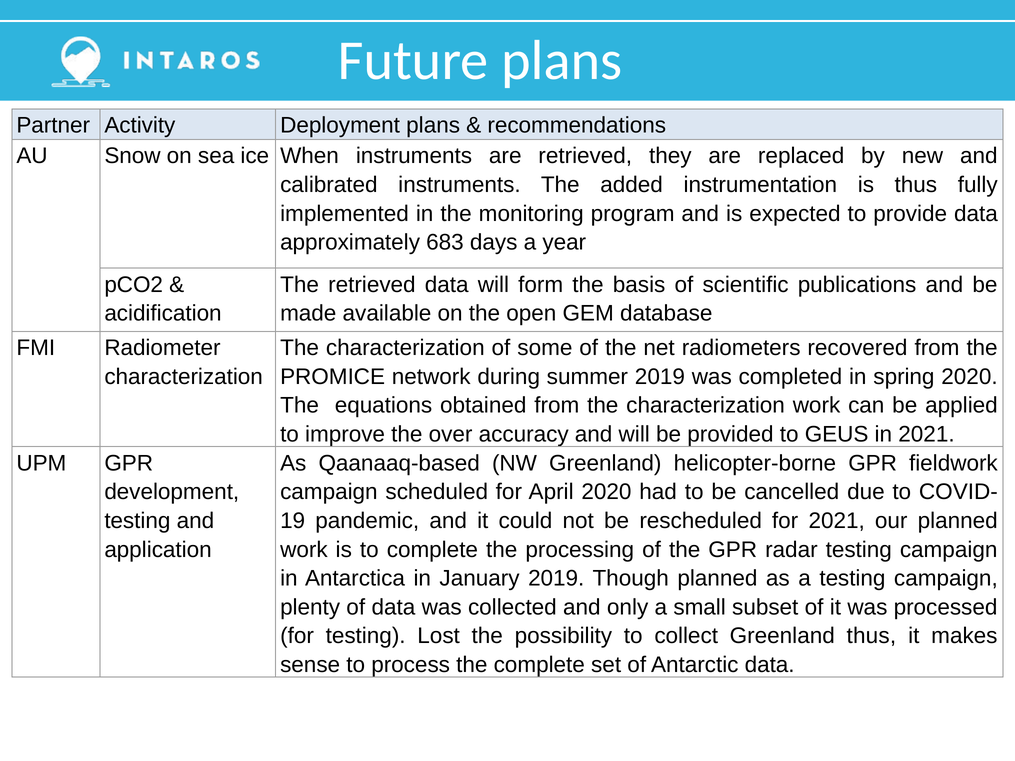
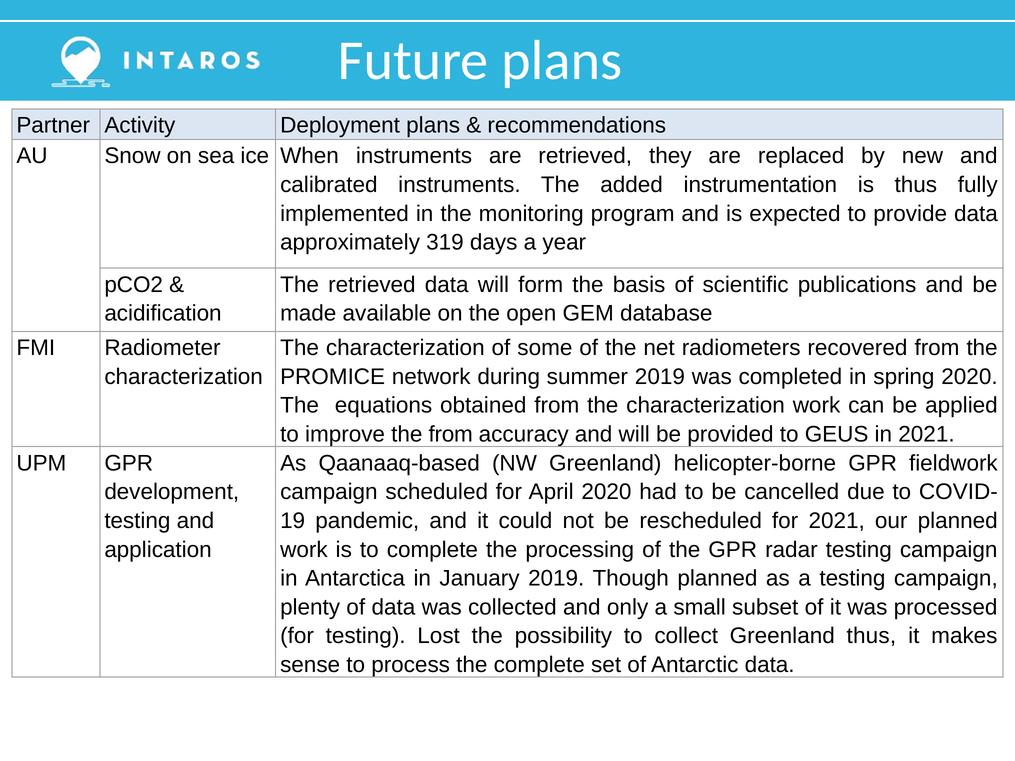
683: 683 -> 319 (445, 242)
the over: over -> from (451, 434)
